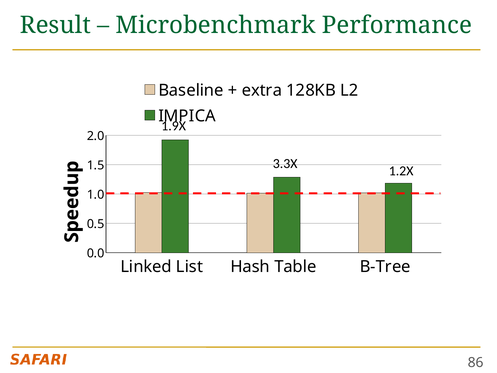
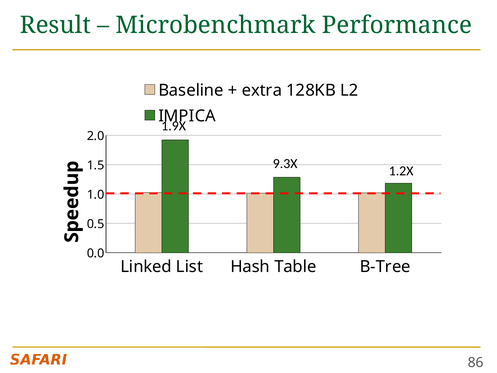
3.3X: 3.3X -> 9.3X (285, 164)
